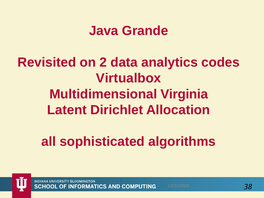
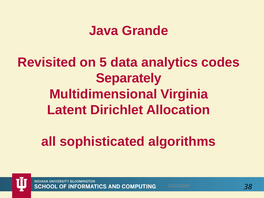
2: 2 -> 5 (103, 62)
Virtualbox: Virtualbox -> Separately (129, 78)
